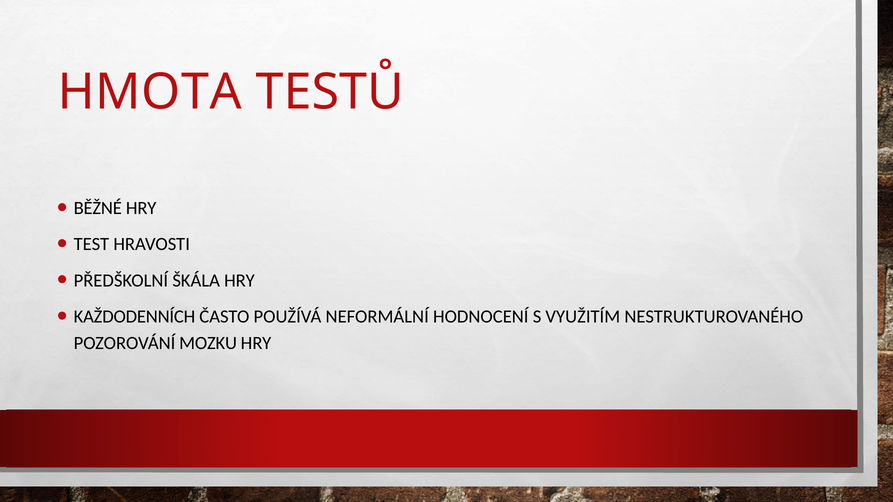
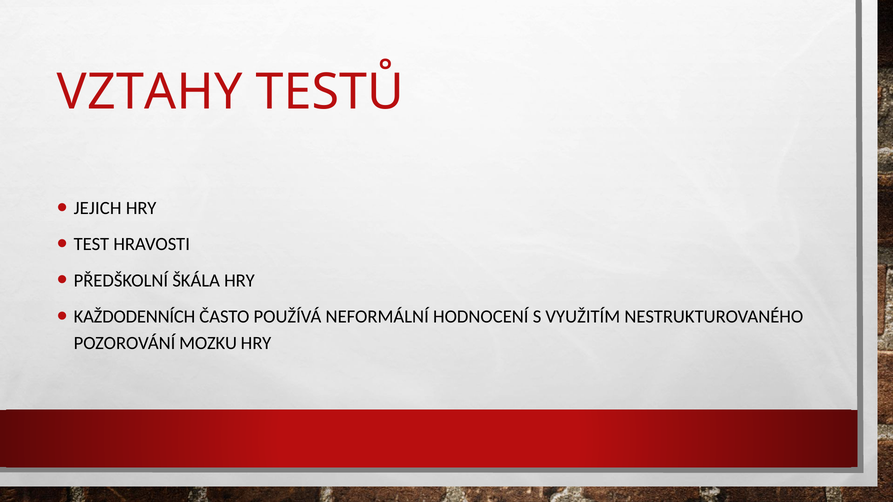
HMOTA: HMOTA -> VZTAHY (150, 92)
BĚŽNÉ: BĚŽNÉ -> JEJICH (98, 208)
